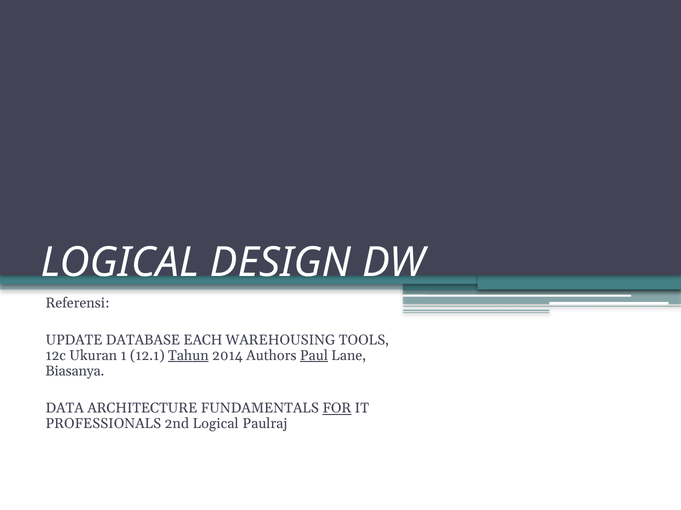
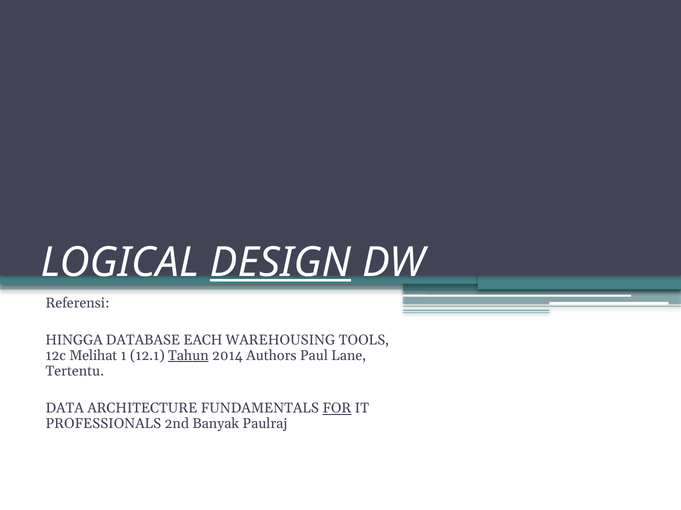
DESIGN underline: none -> present (281, 263)
UPDATE: UPDATE -> HINGGA (74, 341)
Ukuran: Ukuran -> Melihat (93, 356)
Paul underline: present -> none (314, 356)
Biasanya: Biasanya -> Tertentu (75, 371)
2nd Logical: Logical -> Banyak (216, 424)
